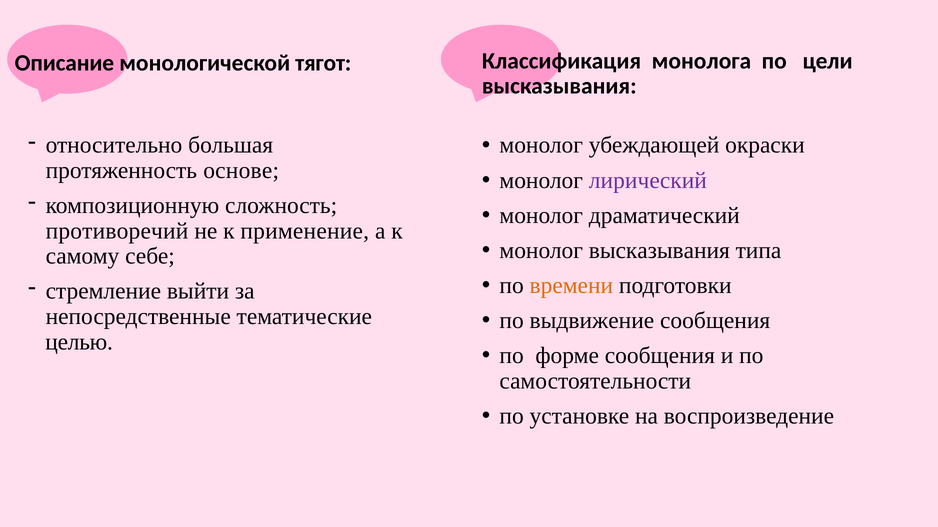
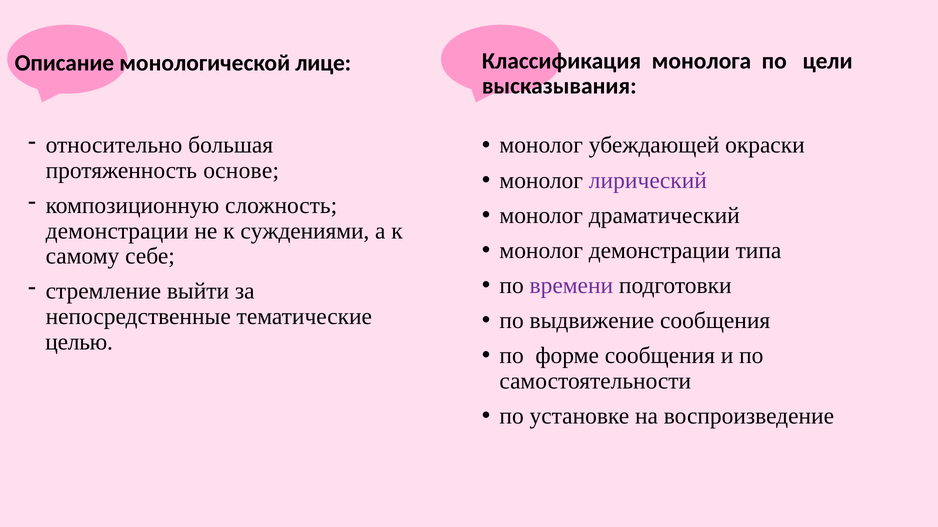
тягот: тягот -> лице (323, 63)
противоречий: противоречий -> демонстрации (117, 231)
применение: применение -> суждениями (305, 231)
монолог высказывания: высказывания -> демонстрации (659, 251)
времени colour: orange -> purple (571, 286)
